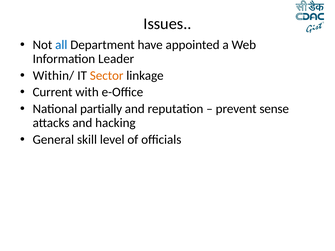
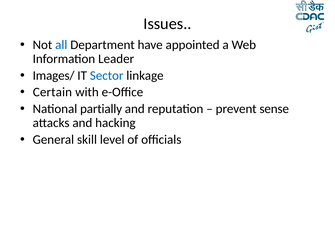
Within/: Within/ -> Images/ (54, 76)
Sector colour: orange -> blue (107, 76)
Current: Current -> Certain (52, 92)
